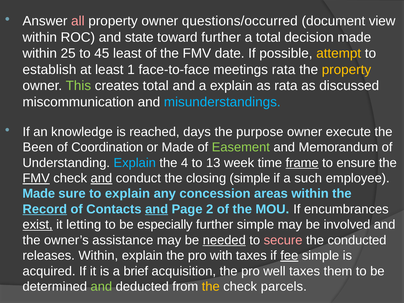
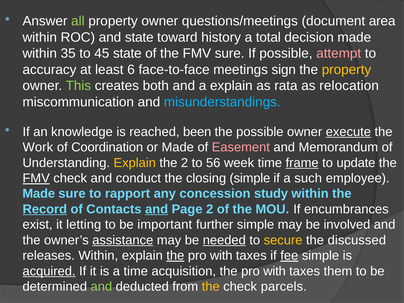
all colour: pink -> light green (78, 21)
questions/occurred: questions/occurred -> questions/meetings (240, 21)
view: view -> area (382, 21)
toward further: further -> history (221, 37)
25: 25 -> 35 (68, 53)
45 least: least -> state (127, 53)
FMV date: date -> sure (230, 53)
attempt colour: yellow -> pink (339, 53)
establish: establish -> accuracy (49, 70)
1: 1 -> 6 (131, 70)
meetings rata: rata -> sign (284, 70)
creates total: total -> both (156, 86)
discussed: discussed -> relocation (349, 86)
days: days -> been (197, 132)
the purpose: purpose -> possible (260, 132)
execute underline: none -> present (348, 132)
Been: Been -> Work (38, 147)
Easement colour: light green -> pink (241, 147)
Explain colour: light blue -> yellow (135, 163)
the 4: 4 -> 2 (185, 163)
13: 13 -> 56 (213, 163)
ensure: ensure -> update (356, 163)
and underline: present -> none (101, 178)
to explain: explain -> rapport (128, 194)
areas: areas -> study (271, 194)
exist underline: present -> none (38, 225)
especially: especially -> important (165, 225)
assistance underline: none -> present (123, 240)
secure colour: pink -> yellow (283, 240)
conducted: conducted -> discussed (357, 240)
the underline: none -> present (175, 256)
acquired underline: none -> present (49, 271)
a brief: brief -> time (136, 271)
acquisition the pro well: well -> with (275, 271)
